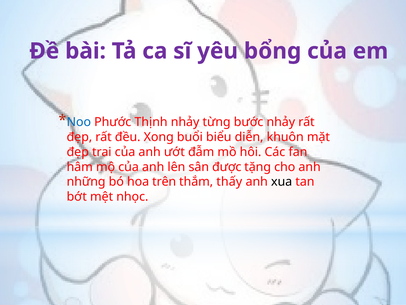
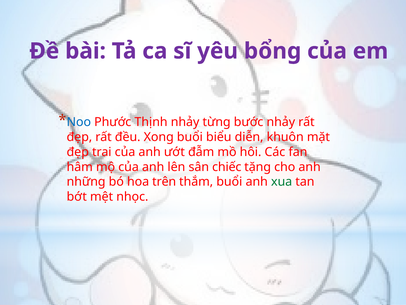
được: được -> chiếc (227, 167)
thắm thấy: thấy -> buổi (229, 182)
xua colour: black -> green (282, 182)
